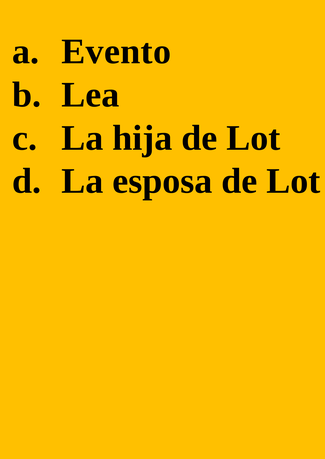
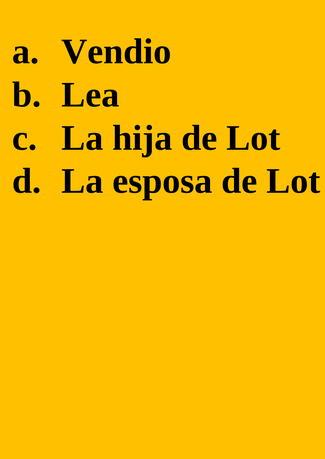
Evento: Evento -> Vendio (116, 52)
